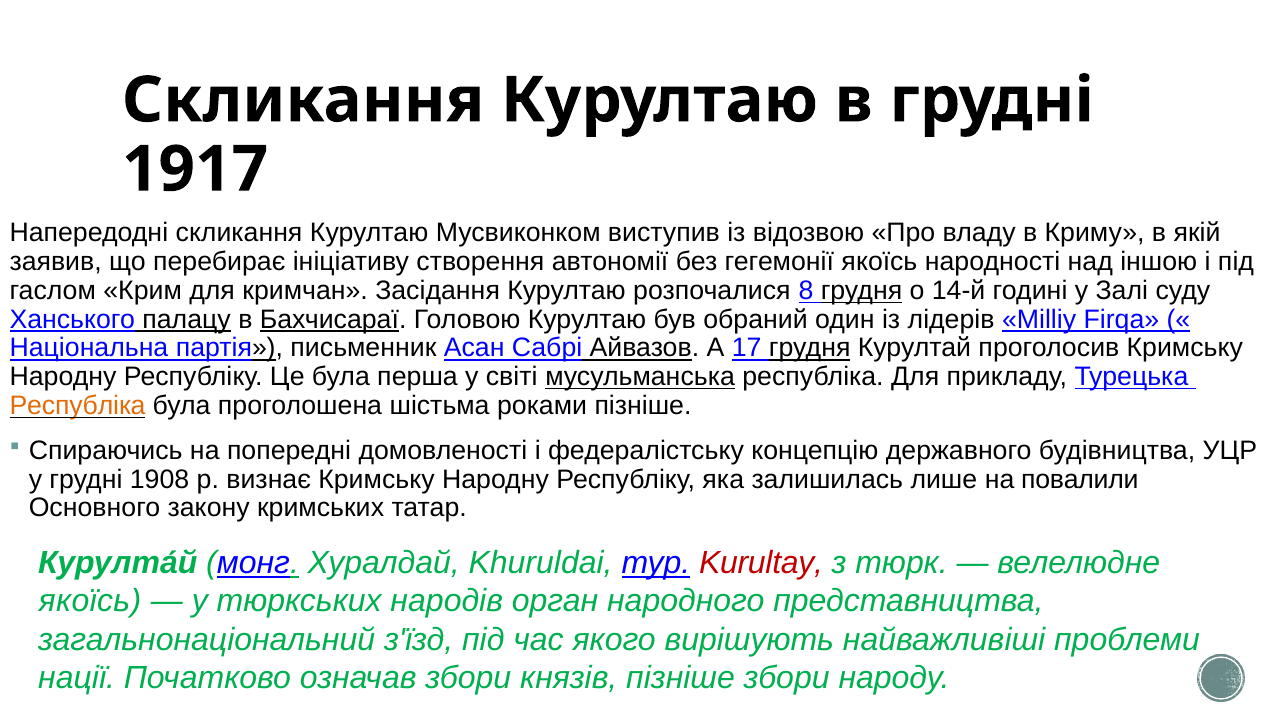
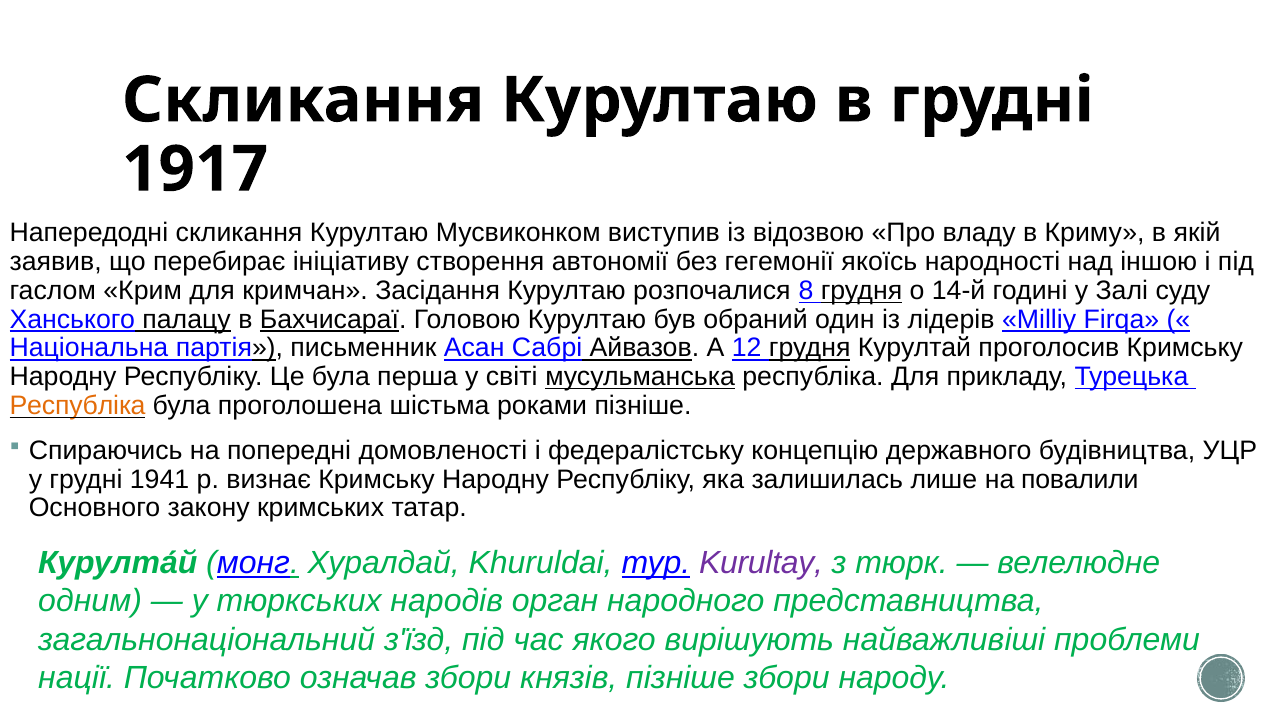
17: 17 -> 12 (747, 348)
1908: 1908 -> 1941 (160, 479)
Kurultay colour: red -> purple (761, 563)
якоїсь: якоїсь -> одним (90, 601)
